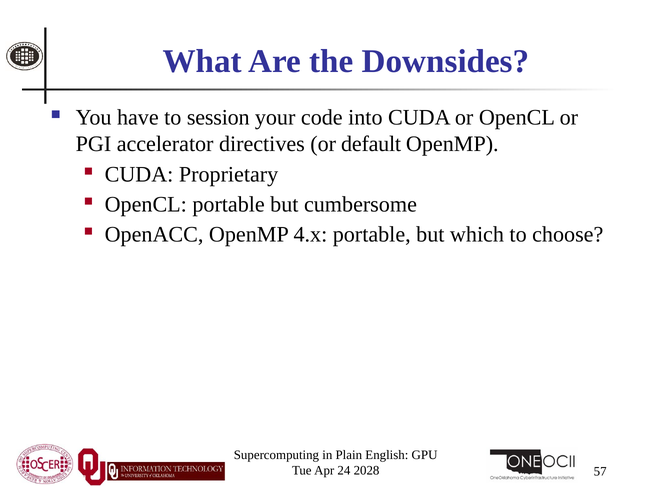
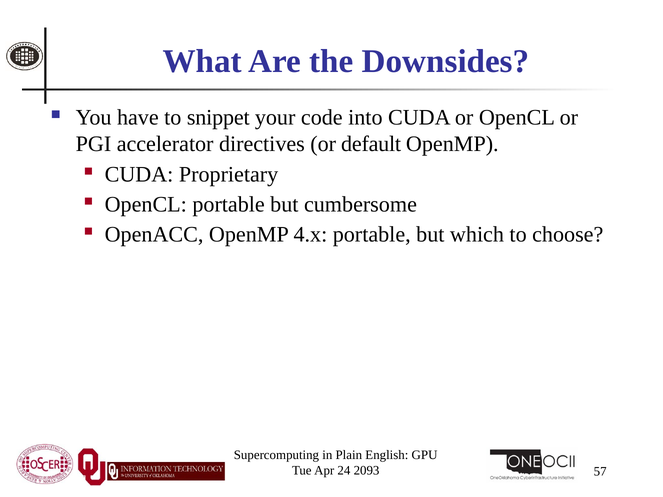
session: session -> snippet (218, 118)
2028: 2028 -> 2093 (367, 470)
